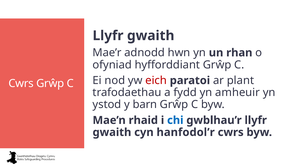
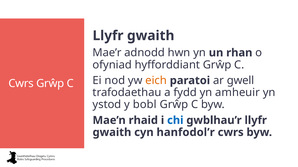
eich colour: red -> orange (156, 81)
plant: plant -> gwell (241, 81)
barn: barn -> bobl (145, 105)
